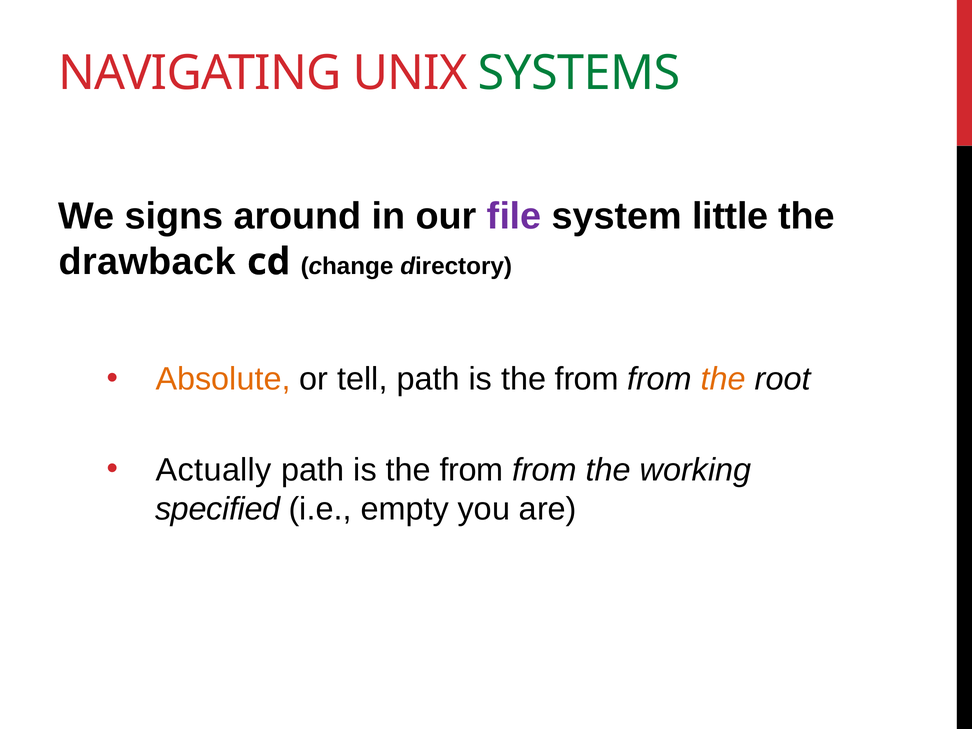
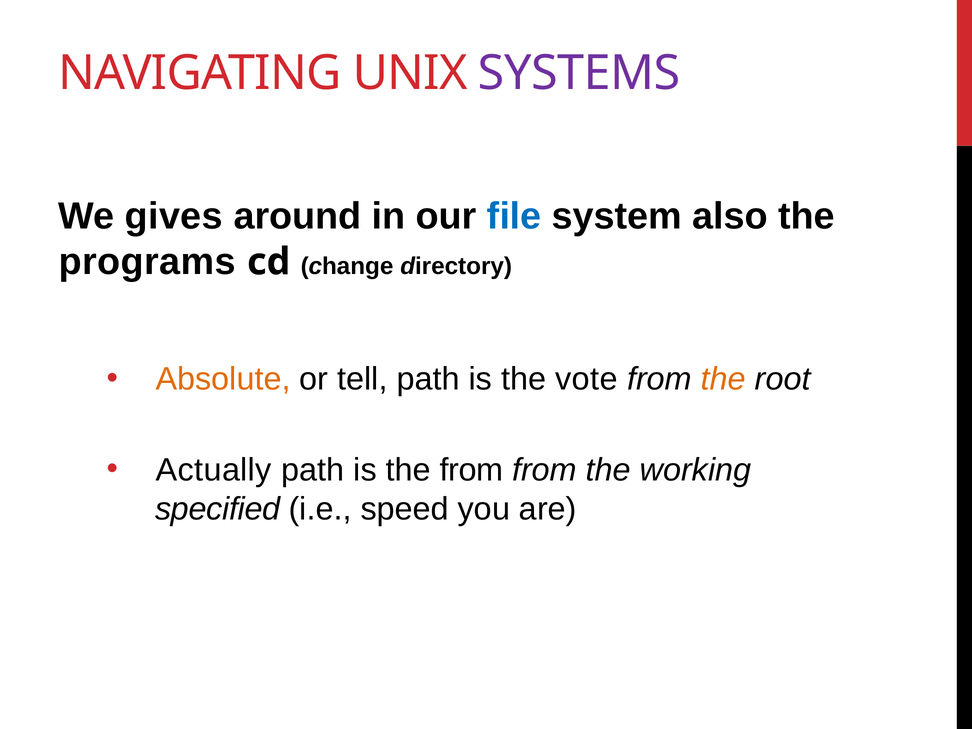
SYSTEMS colour: green -> purple (579, 73)
signs: signs -> gives (174, 216)
file colour: purple -> blue (514, 216)
little: little -> also (730, 216)
drawback: drawback -> programs (147, 262)
from: from -> vote (586, 379)
empty: empty -> speed (405, 509)
